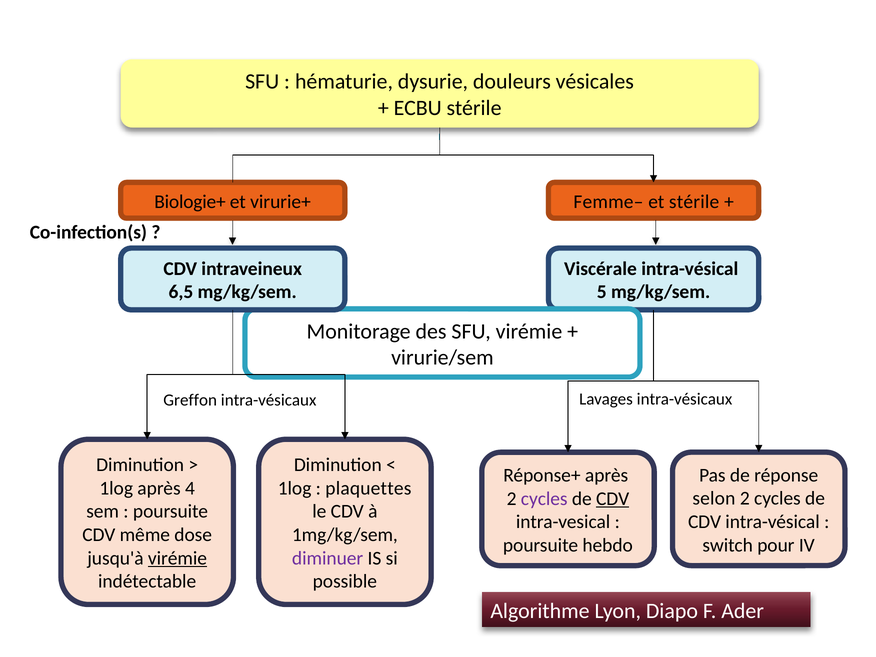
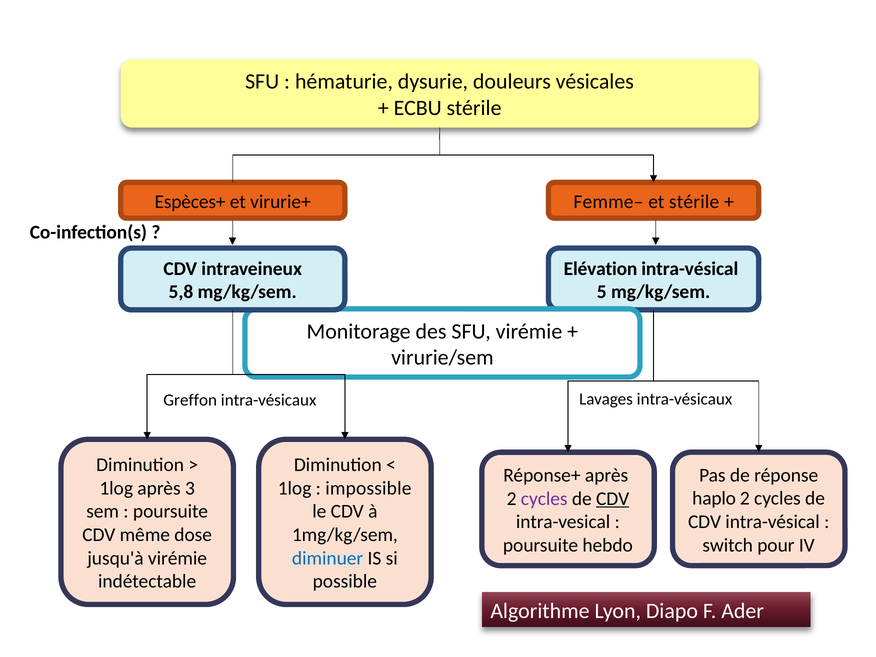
Biologie+: Biologie+ -> Espèces+ (190, 202)
Viscérale: Viscérale -> Elévation (601, 269)
6,5: 6,5 -> 5,8 (181, 292)
4: 4 -> 3 (190, 488)
plaquettes: plaquettes -> impossible (368, 488)
selon: selon -> haplo (714, 499)
virémie underline: present -> none (177, 558)
diminuer colour: purple -> blue (328, 558)
